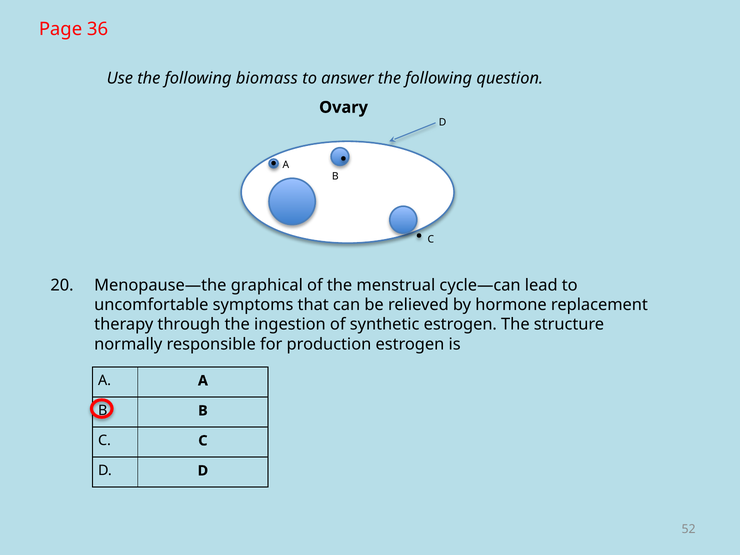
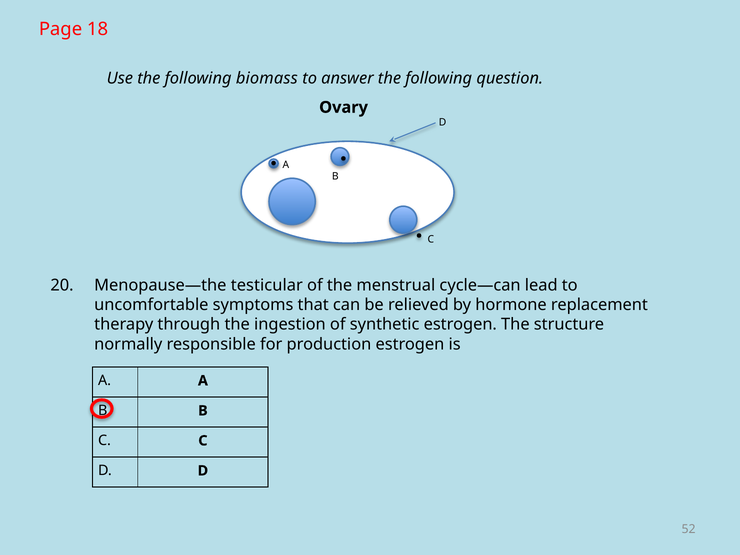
36: 36 -> 18 (98, 29)
graphical: graphical -> testicular (267, 285)
